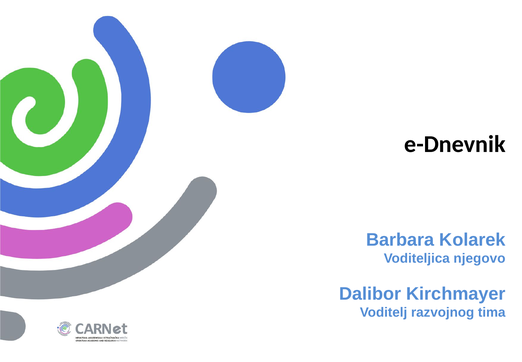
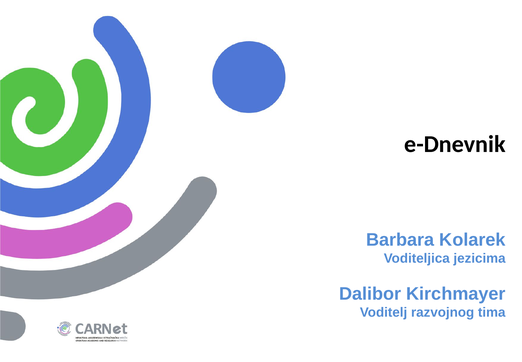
njegovo: njegovo -> jezicima (480, 258)
